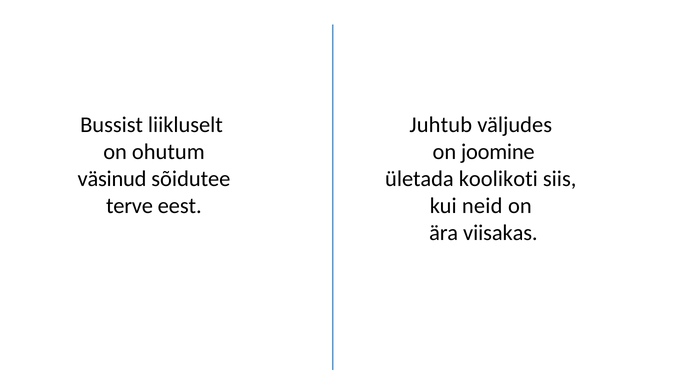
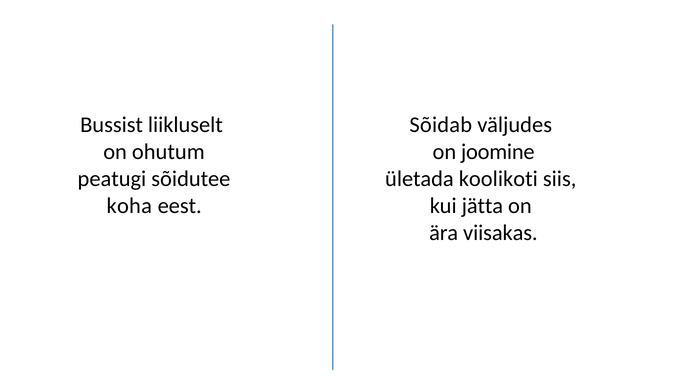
Juhtub: Juhtub -> Sõidab (441, 125)
väsinud: väsinud -> peatugi (112, 179)
terve: terve -> koha (129, 206)
neid: neid -> jätta (482, 206)
